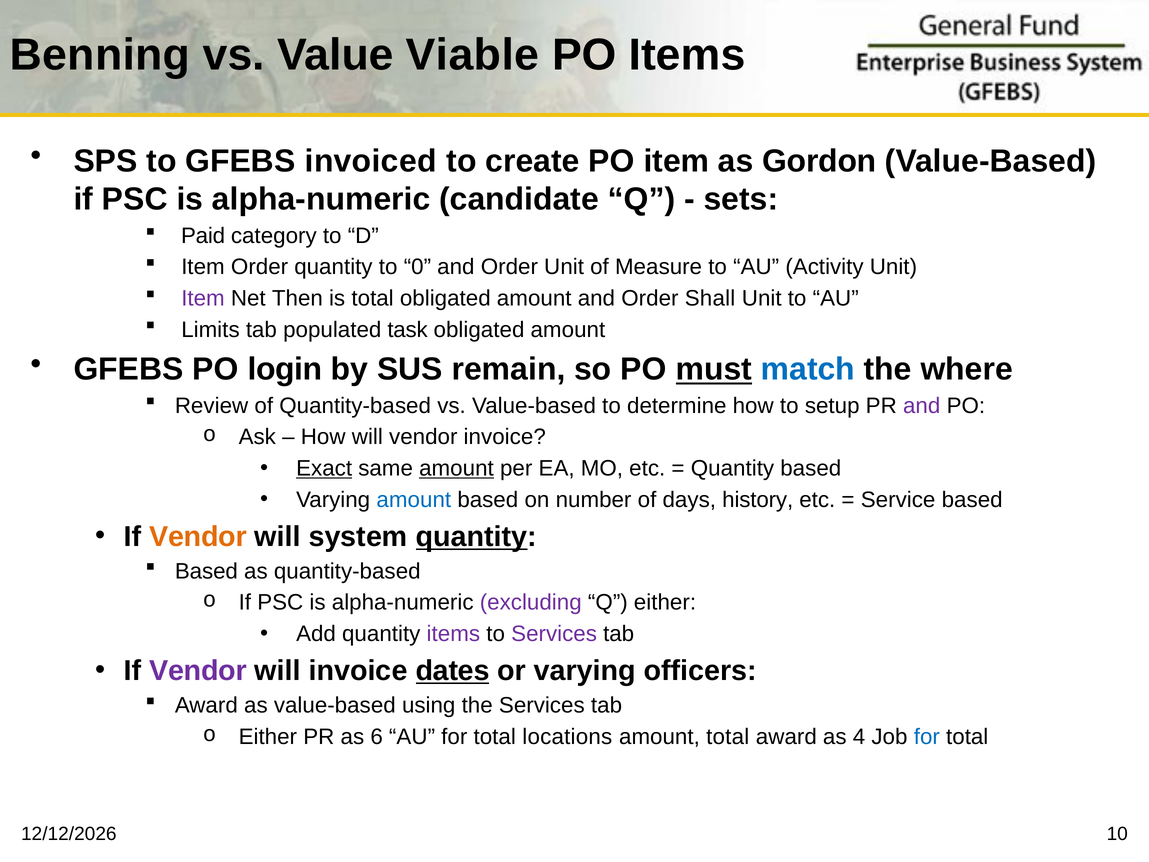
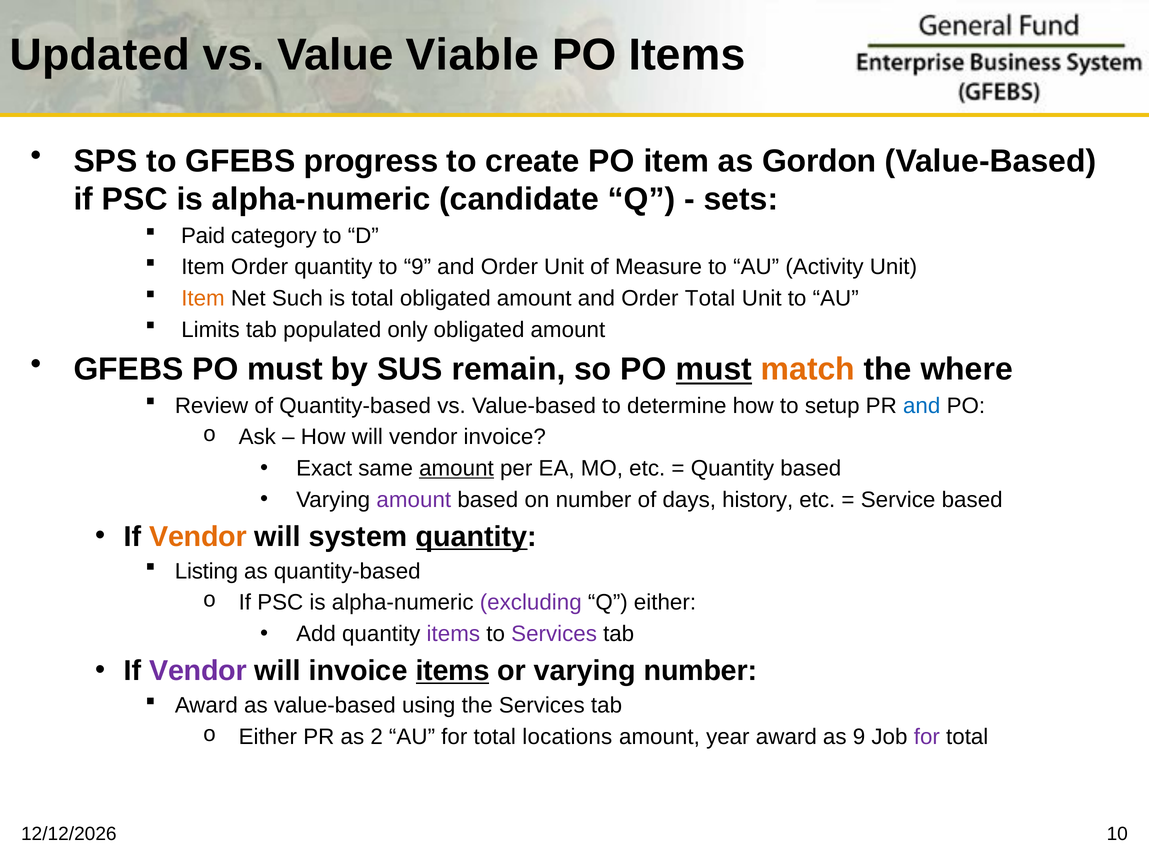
Benning: Benning -> Updated (100, 55)
invoiced: invoiced -> progress (371, 161)
to 0: 0 -> 9 (417, 267)
Item colour: purple -> orange (203, 298)
Then: Then -> Such (297, 298)
Order Shall: Shall -> Total (710, 298)
task: task -> only (408, 330)
GFEBS PO login: login -> must (285, 369)
match colour: blue -> orange (808, 369)
and colour: purple -> blue (922, 406)
Exact underline: present -> none (324, 468)
amount colour: blue -> purple (414, 500)
Based: Based -> Listing (206, 571)
invoice dates: dates -> items (453, 671)
varying officers: officers -> number (700, 671)
6: 6 -> 2 (377, 736)
amount total: total -> year (728, 736)
as 4: 4 -> 9 (859, 736)
for colour: blue -> purple (927, 736)
